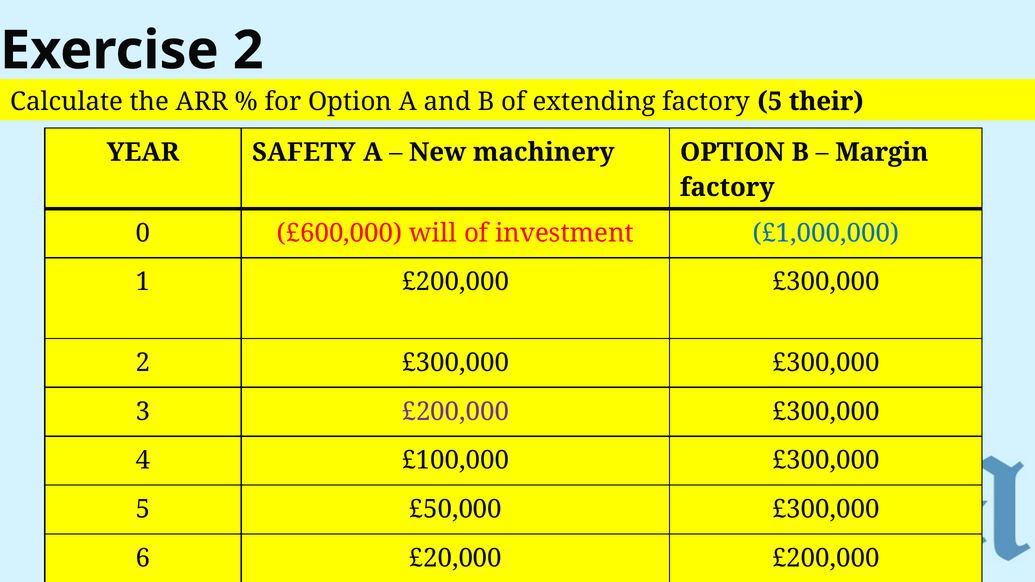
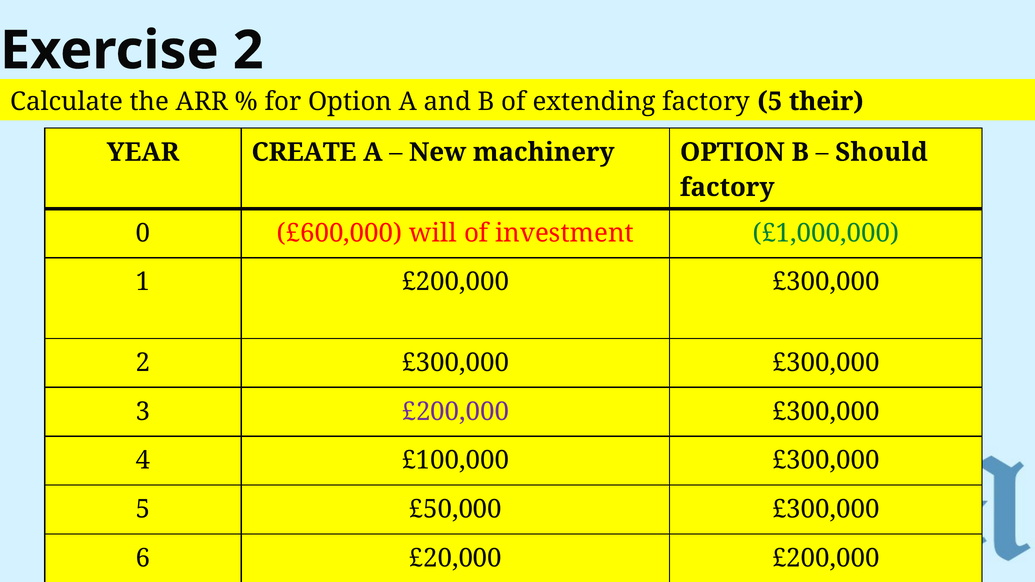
SAFETY: SAFETY -> CREATE (304, 152)
Margin: Margin -> Should (881, 152)
£1,000,000 colour: blue -> green (826, 233)
